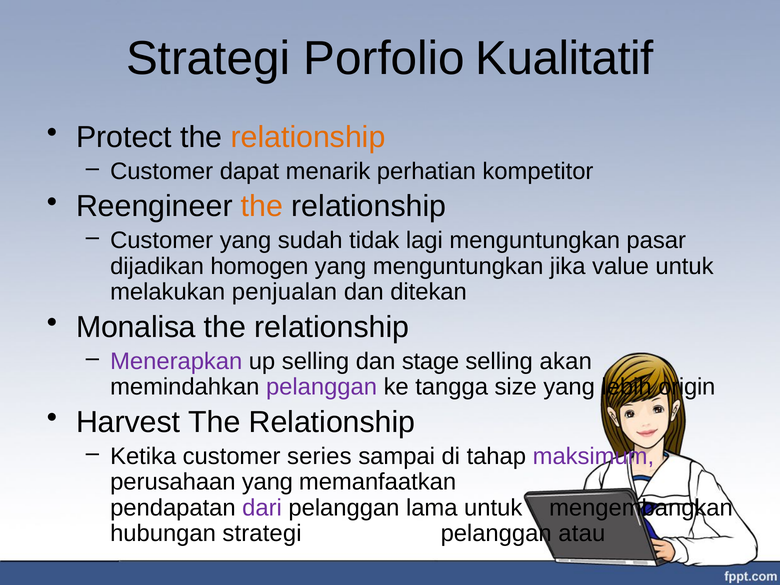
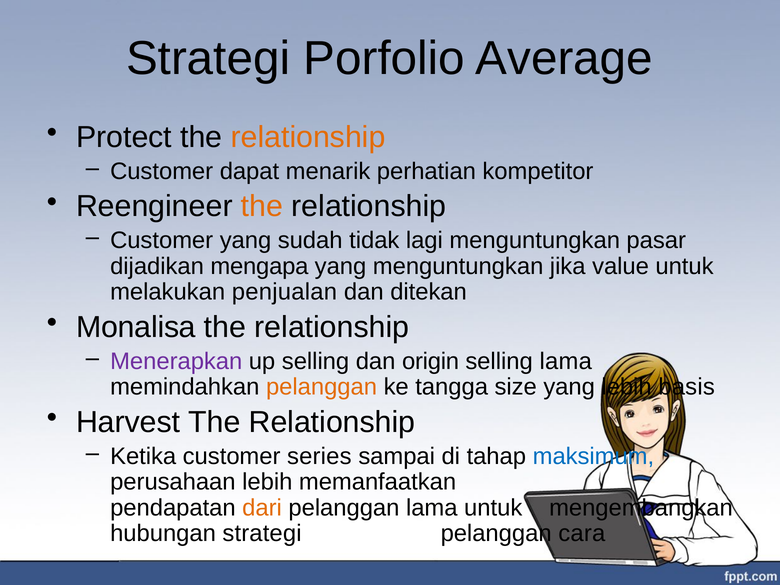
Kualitatif: Kualitatif -> Average (564, 59)
homogen: homogen -> mengapa (259, 266)
stage: stage -> origin (431, 361)
selling akan: akan -> lama (566, 361)
pelanggan colour: purple -> orange (322, 387)
origin: origin -> basis (687, 387)
maksimum colour: purple -> blue (593, 456)
perusahaan yang: yang -> lebih (267, 482)
dari colour: purple -> orange (262, 508)
atau: atau -> cara (582, 534)
